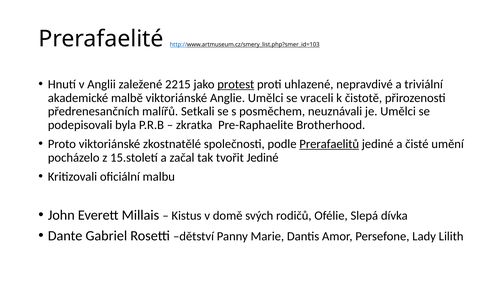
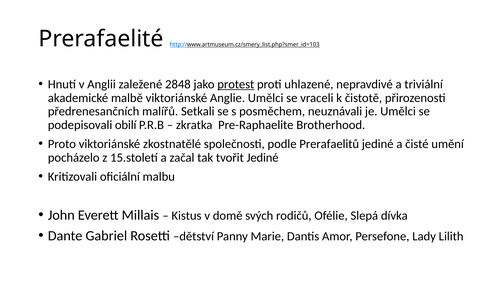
2215: 2215 -> 2848 (178, 84)
byla: byla -> obilí (126, 125)
Prerafaelitů underline: present -> none (329, 144)
